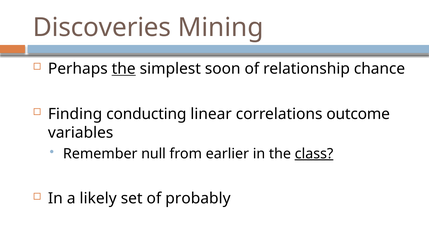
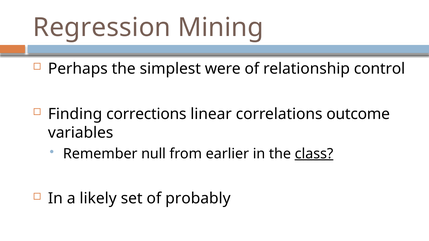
Discoveries: Discoveries -> Regression (102, 28)
the underline: present -> none (124, 69)
soon: soon -> were (223, 69)
chance: chance -> control (380, 69)
conducting: conducting -> corrections (146, 114)
